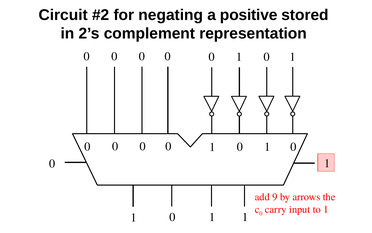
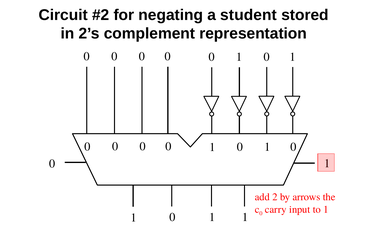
positive: positive -> student (249, 15)
9: 9 -> 2 (275, 197)
